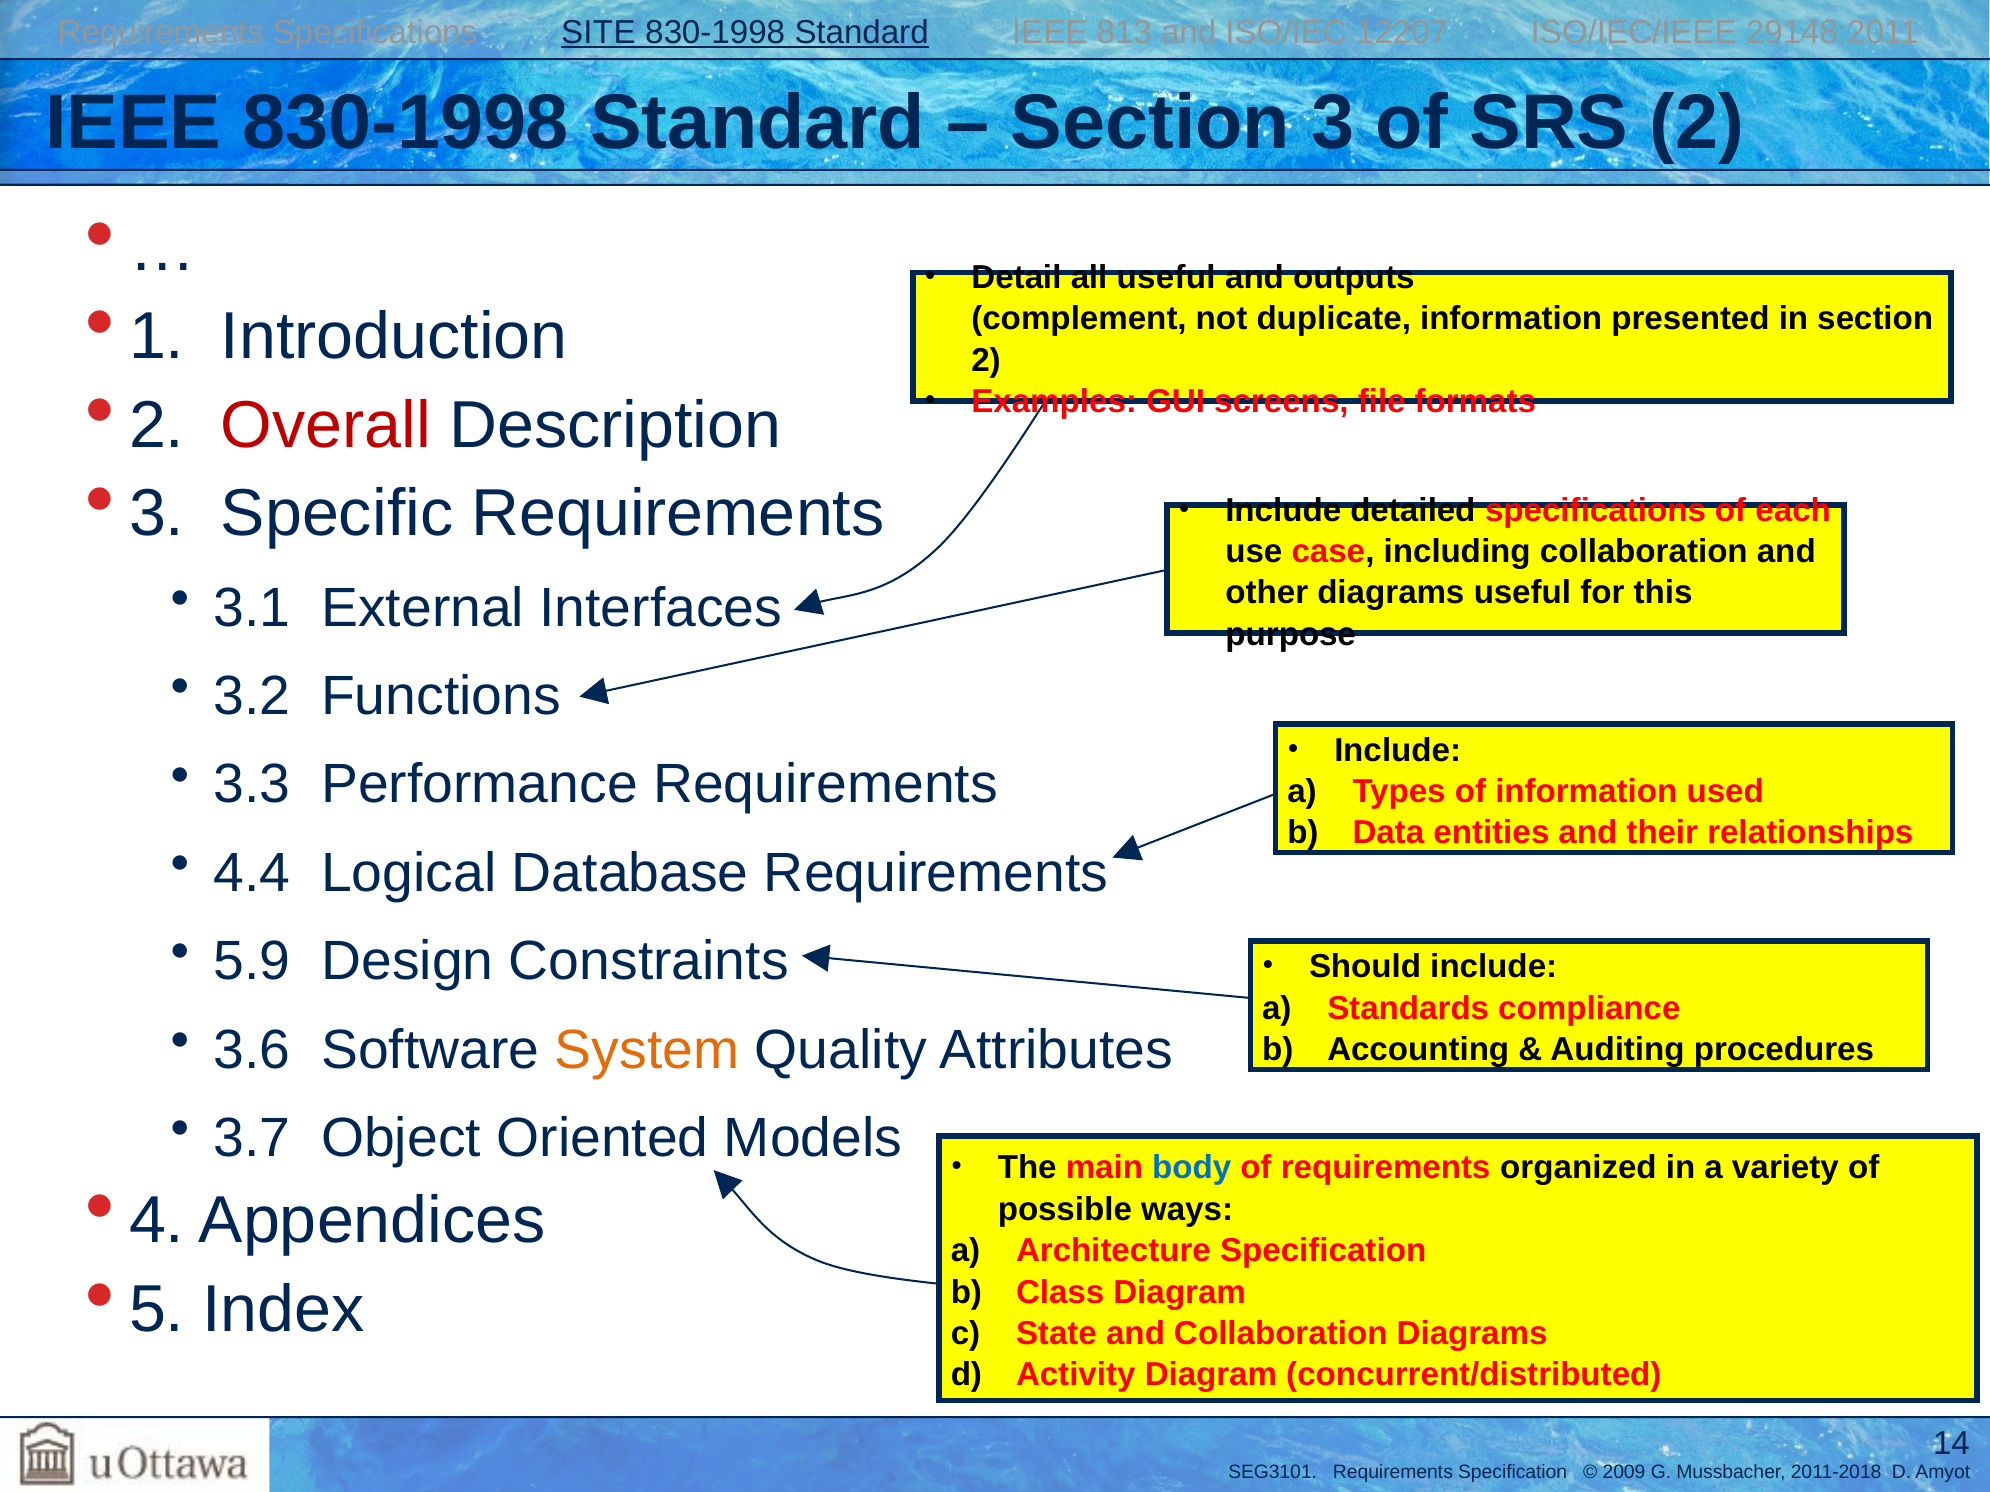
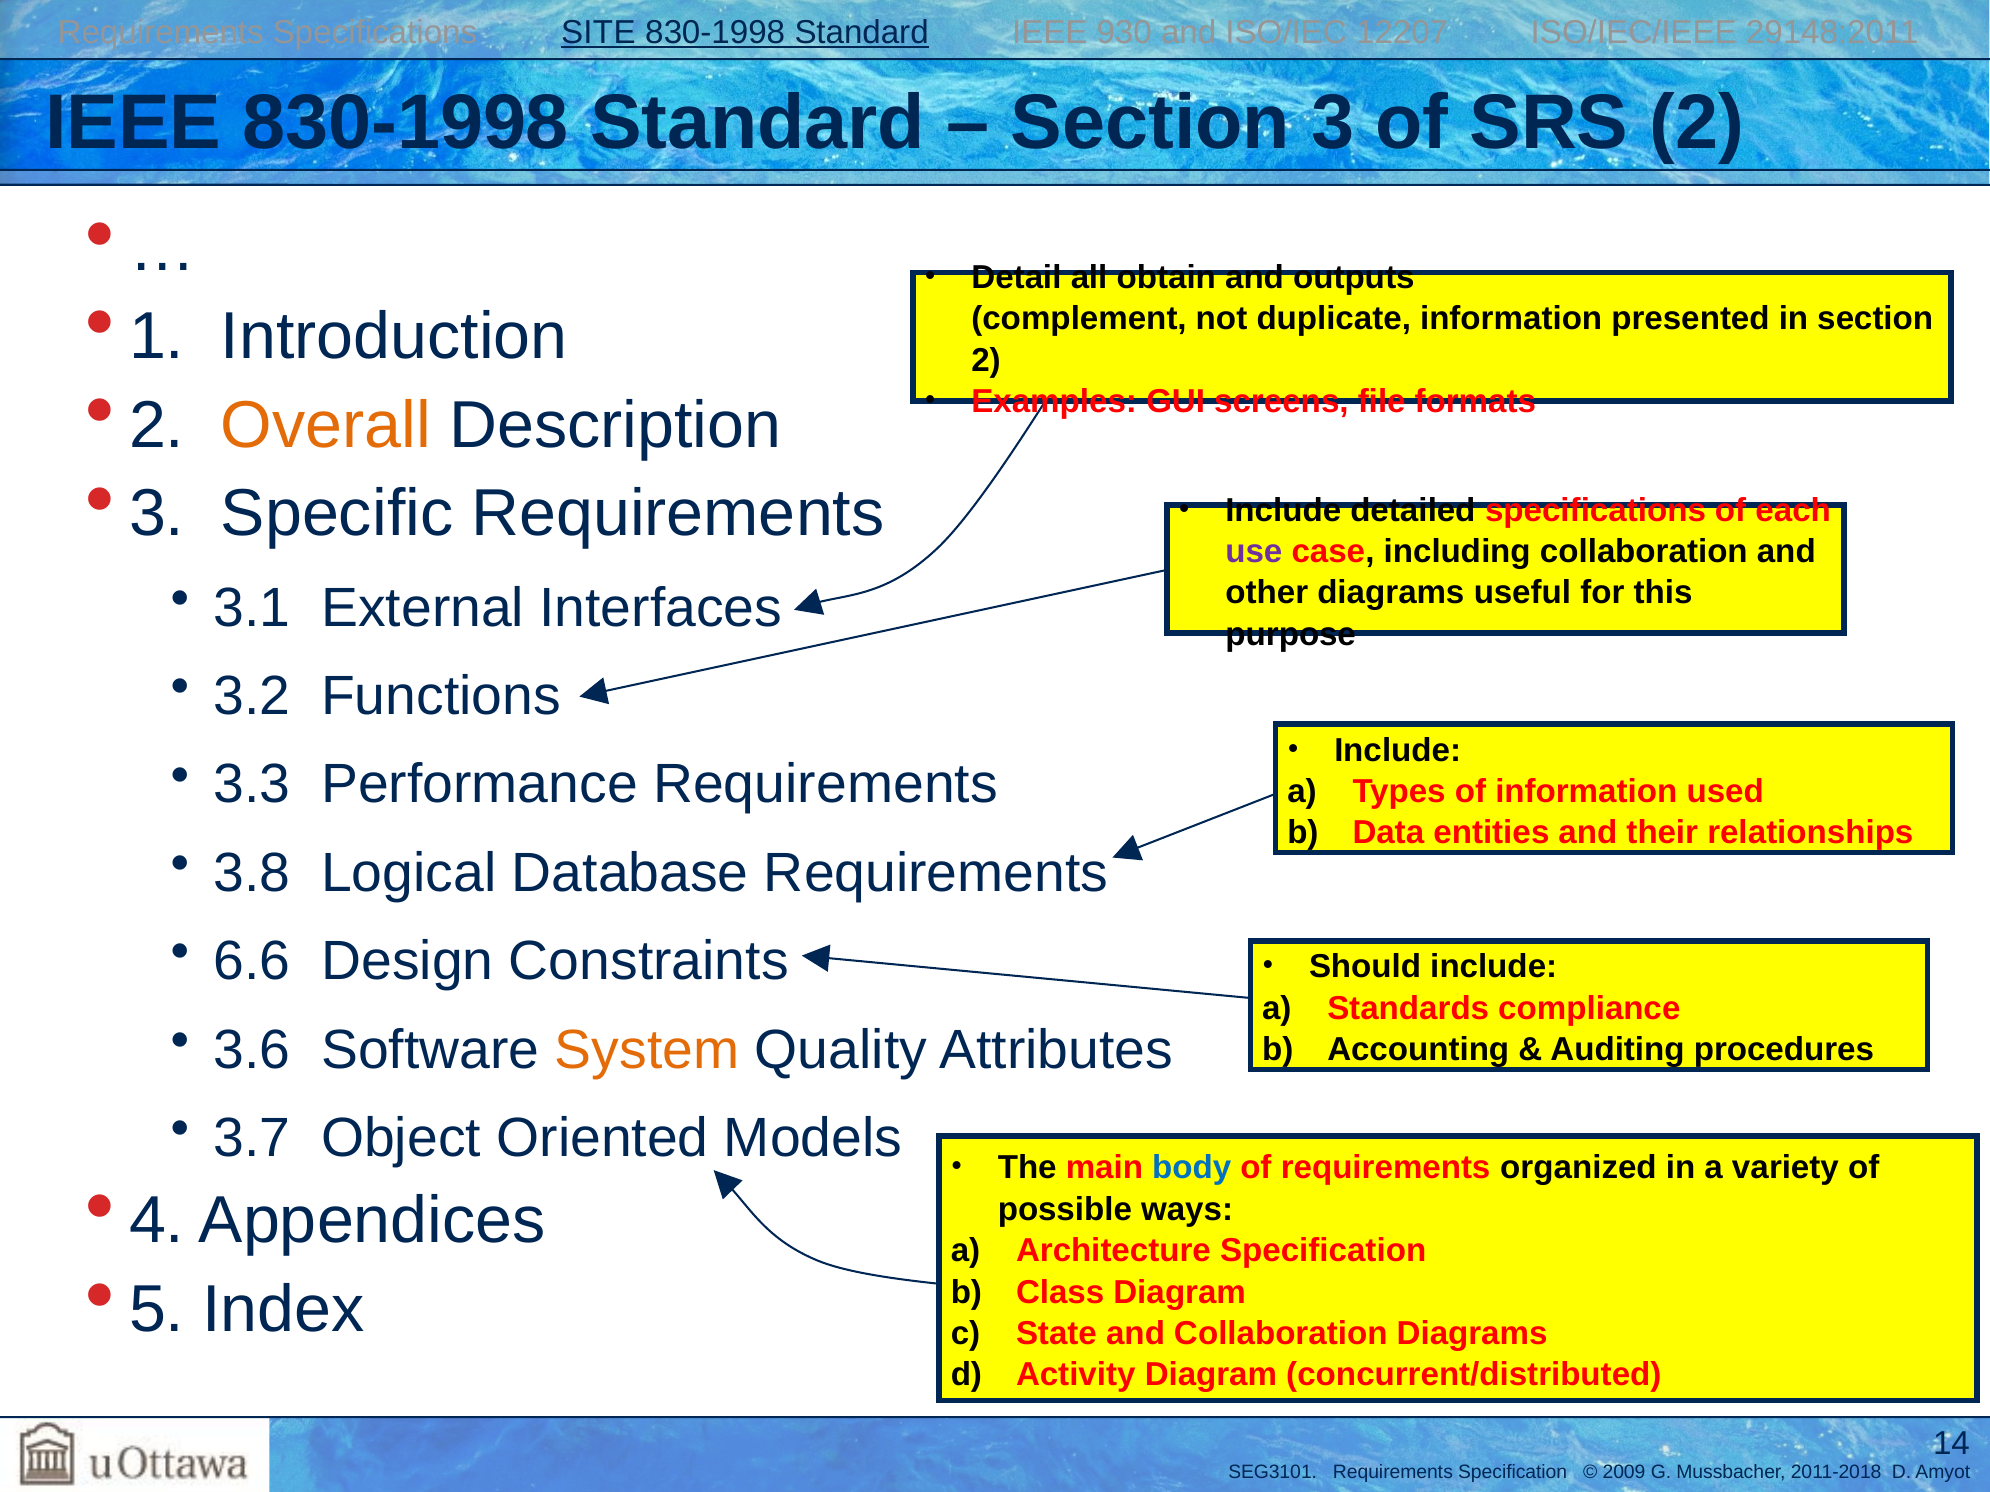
813: 813 -> 930 (1124, 32)
all useful: useful -> obtain (1166, 278)
Overall colour: red -> orange (326, 425)
use colour: black -> purple (1254, 552)
4.4: 4.4 -> 3.8 (252, 873)
5.9: 5.9 -> 6.6 (252, 962)
